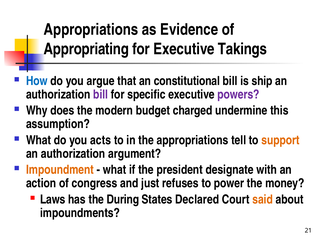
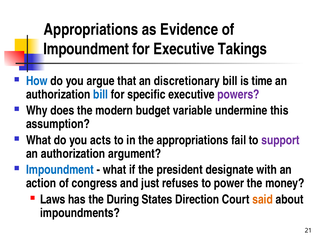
Appropriating: Appropriating -> Impoundment (86, 49)
constitutional: constitutional -> discretionary (187, 81)
ship: ship -> time (262, 81)
bill colour: purple -> blue (101, 94)
charged: charged -> variable (193, 110)
tell: tell -> fail (239, 140)
support colour: orange -> purple (281, 140)
Impoundment colour: orange -> blue (60, 169)
Declared: Declared -> Direction (197, 199)
